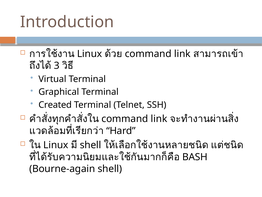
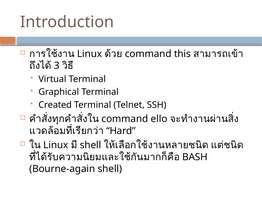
link: link -> this (182, 54)
link: link -> ello (159, 119)
